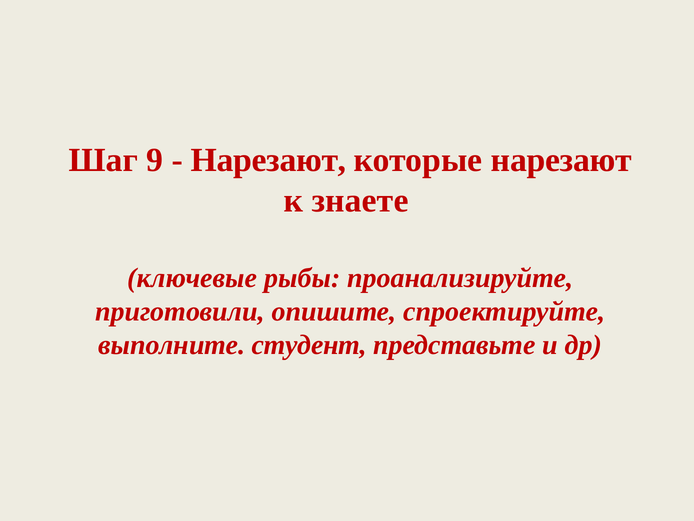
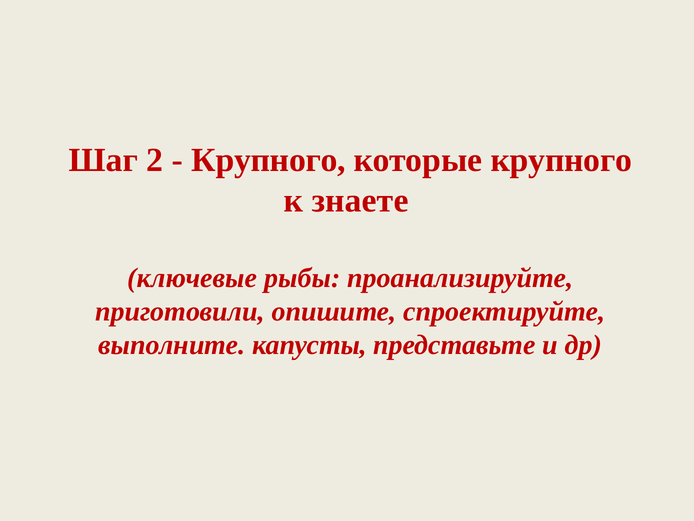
9: 9 -> 2 (155, 160)
Нарезают: Нарезают -> Крупного (269, 160)
которые нарезают: нарезают -> крупного (561, 160)
студент: студент -> капусты (309, 345)
